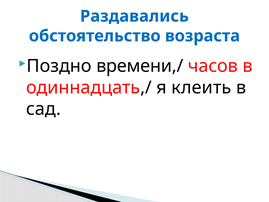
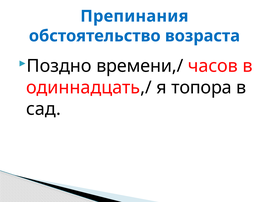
Раздавались: Раздавались -> Препинания (134, 16)
клеить: клеить -> топора (202, 87)
